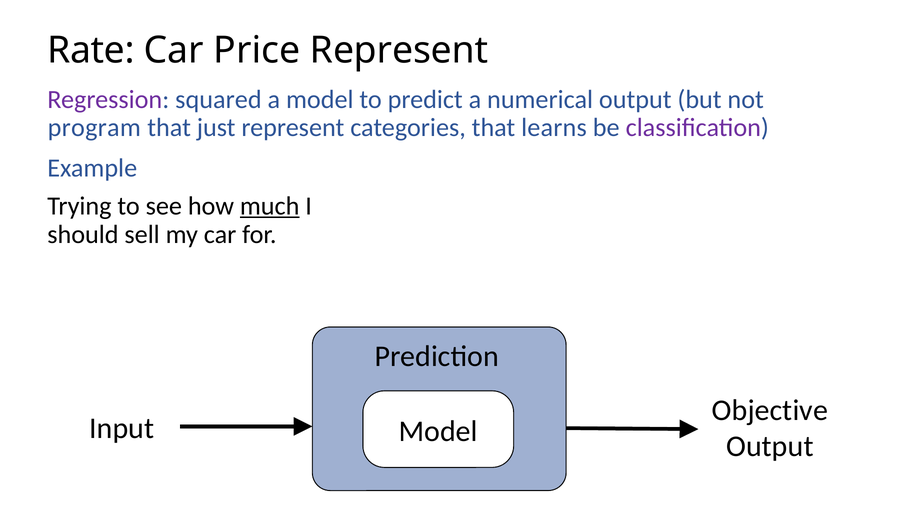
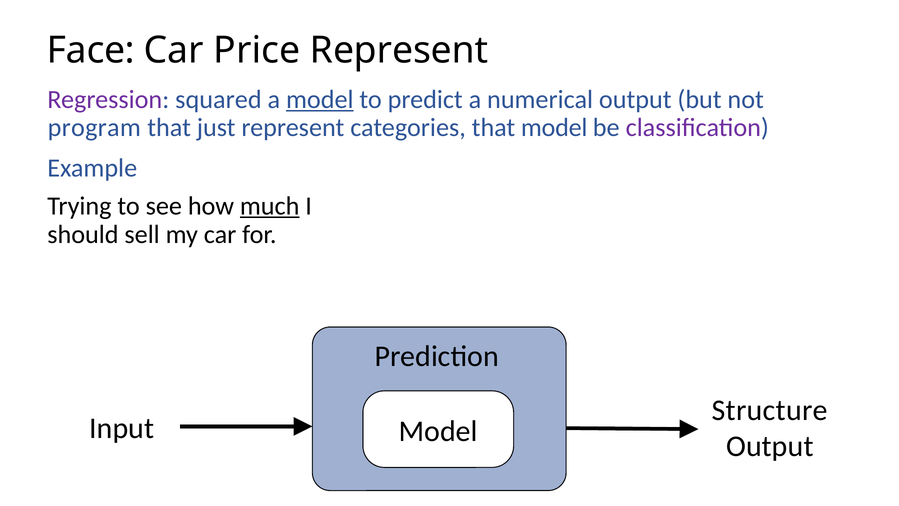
Rate: Rate -> Face (91, 50)
model underline: none -> present (320, 99)
that learns: learns -> model (554, 128)
Objective: Objective -> Structure (770, 410)
